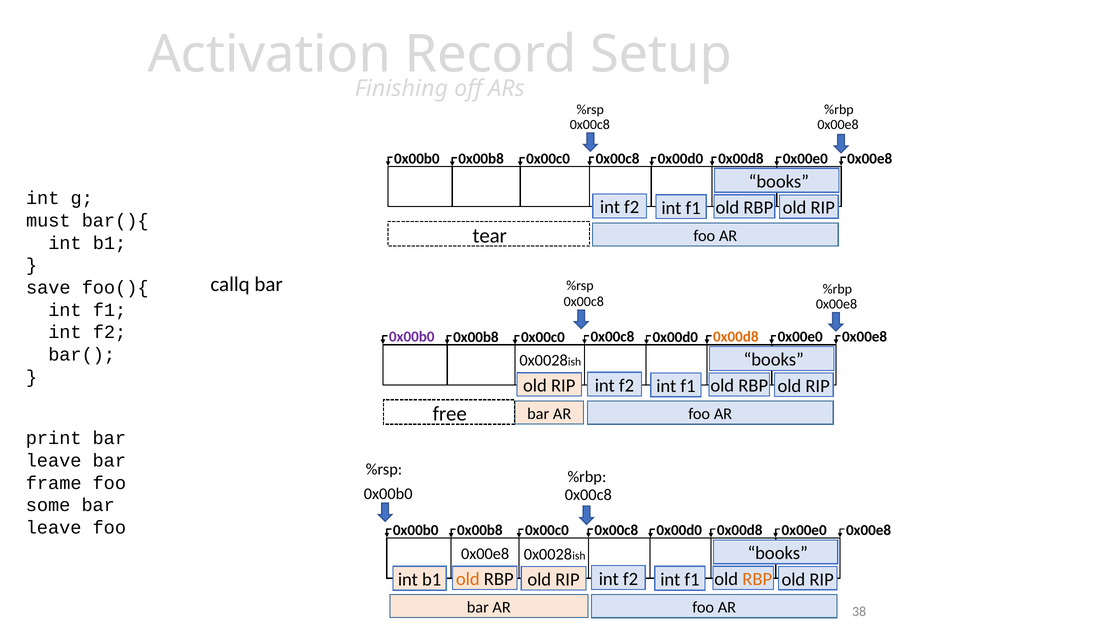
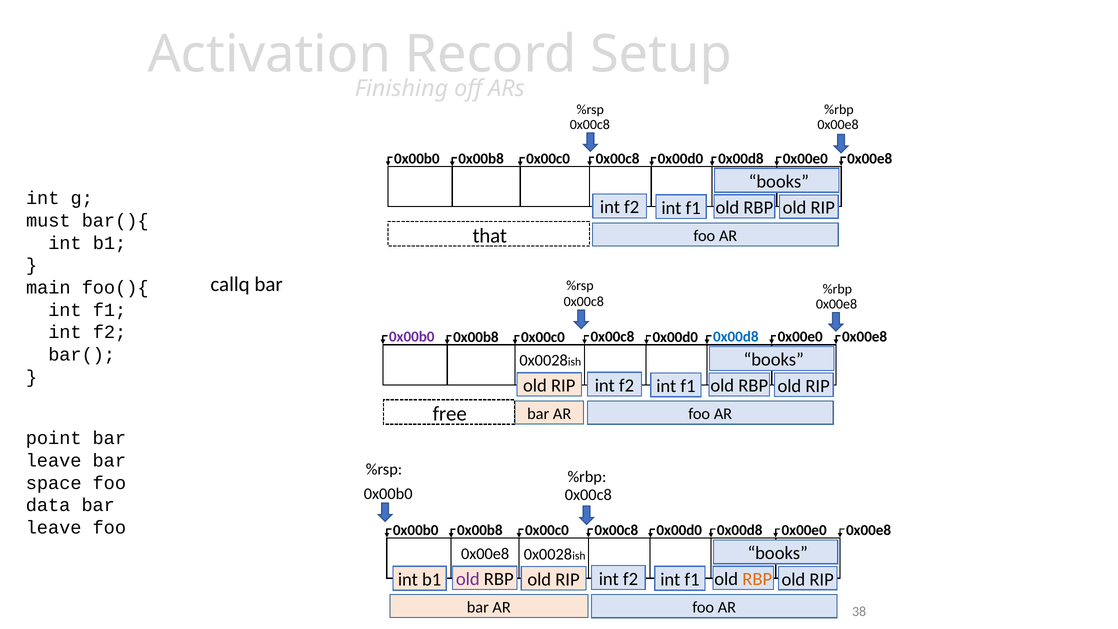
tear: tear -> that (490, 236)
save: save -> main (48, 288)
0x00d8 colour: orange -> blue (736, 337)
print: print -> point (54, 438)
frame: frame -> space (54, 483)
some: some -> data (48, 505)
old colour: orange -> purple (468, 579)
